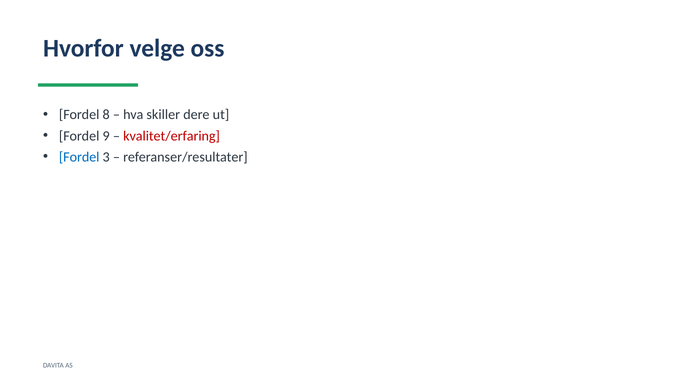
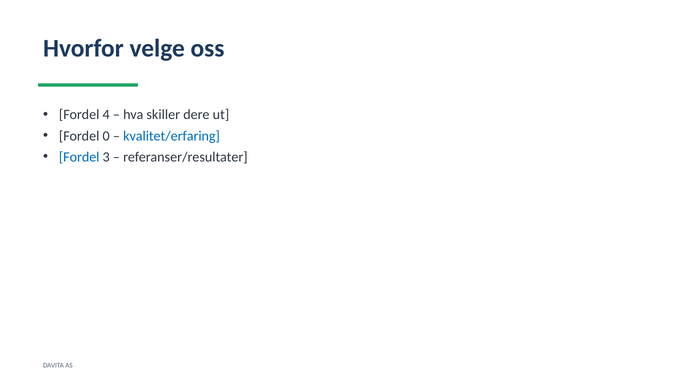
8: 8 -> 4 (106, 115)
9: 9 -> 0 (106, 136)
kvalitet/erfaring colour: red -> blue (172, 136)
